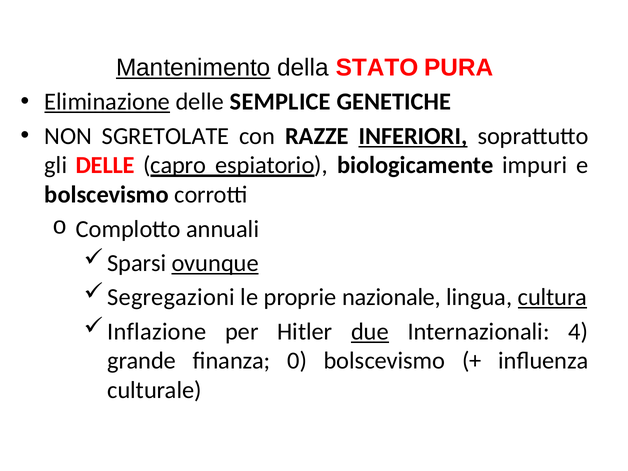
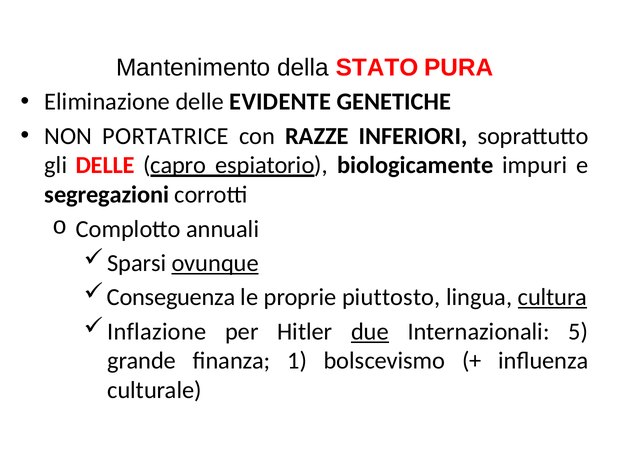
Mantenimento underline: present -> none (193, 68)
Eliminazione underline: present -> none (107, 102)
SEMPLICE: SEMPLICE -> EVIDENTE (280, 102)
SGRETOLATE: SGRETOLATE -> PORTATRICE (165, 136)
INFERIORI underline: present -> none (413, 136)
bolscevismo: bolscevismo -> segregazioni (107, 195)
Segregazioni: Segregazioni -> Conseguenza (171, 297)
nazionale: nazionale -> piuttosto (391, 297)
4: 4 -> 5 (578, 332)
0: 0 -> 1 (297, 361)
